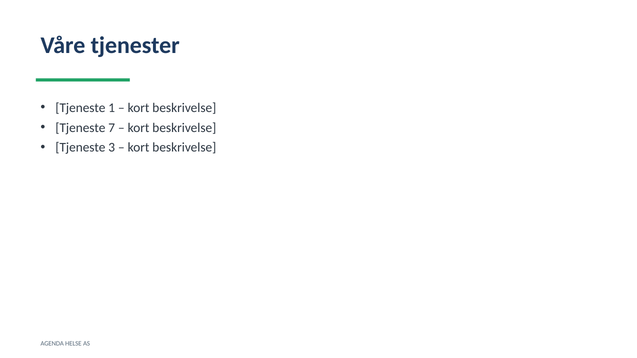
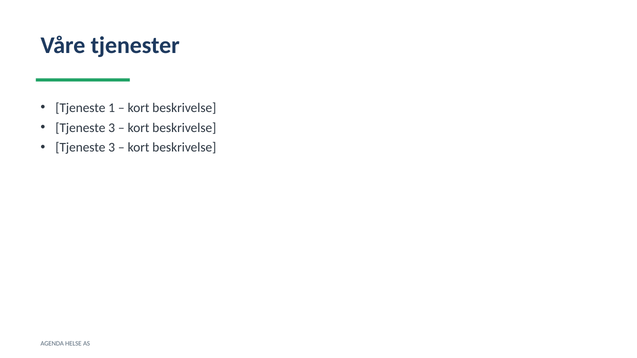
7: 7 -> 3 (112, 128)
